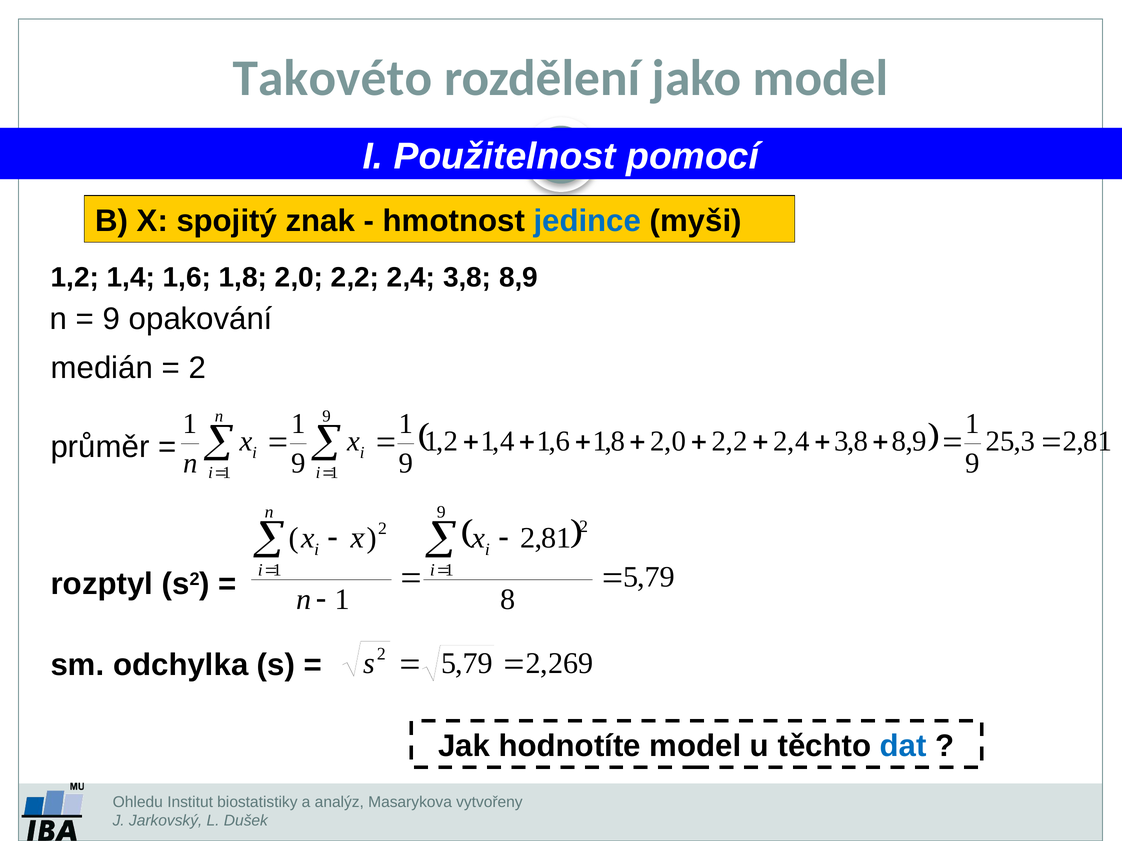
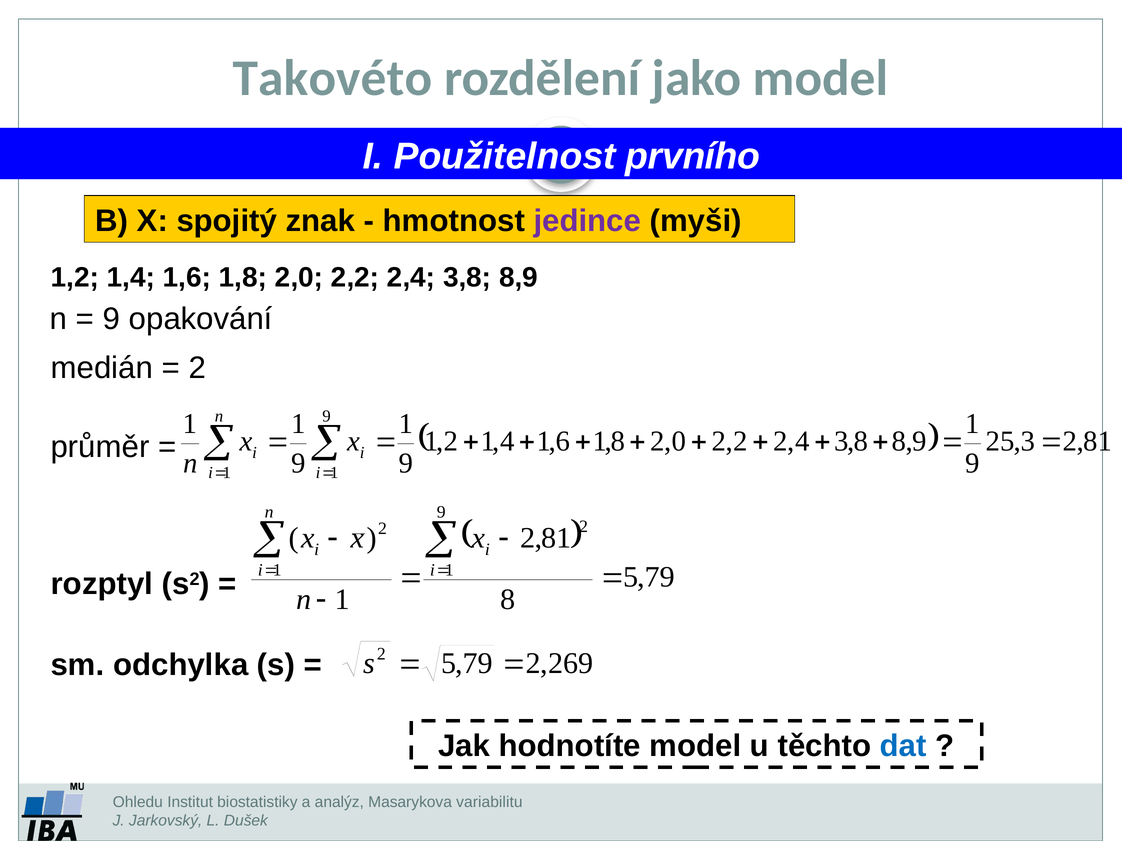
pomocí: pomocí -> prvního (693, 156)
jedince colour: blue -> purple (587, 221)
vytvořeny: vytvořeny -> variabilitu (489, 803)
